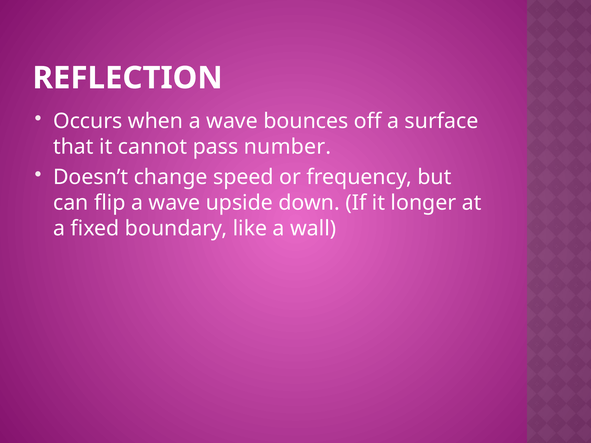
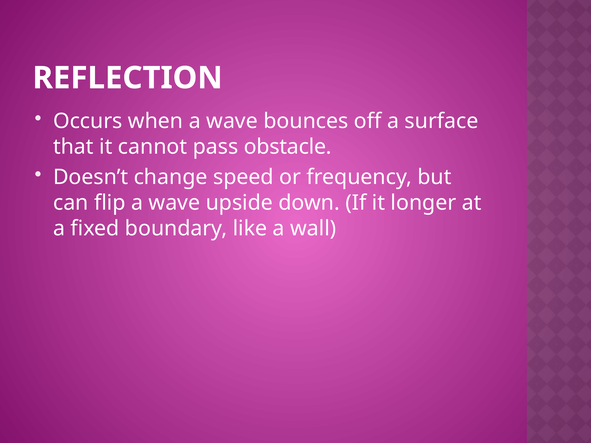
number: number -> obstacle (288, 147)
